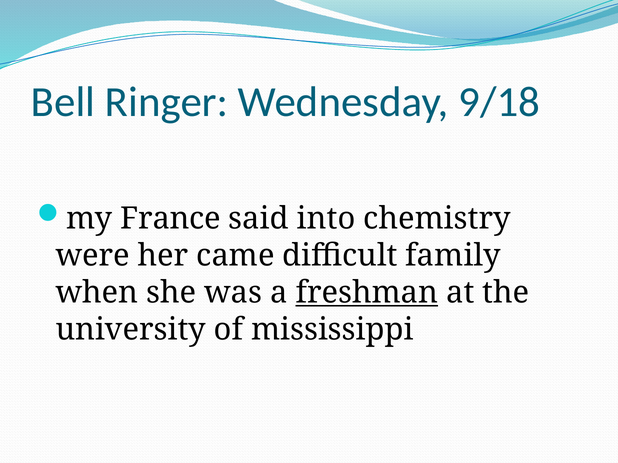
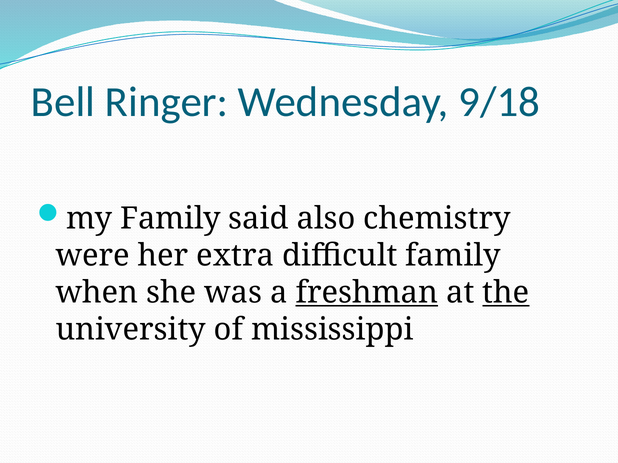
my France: France -> Family (171, 219)
into: into -> also (326, 219)
came: came -> extra (235, 256)
the underline: none -> present (506, 293)
